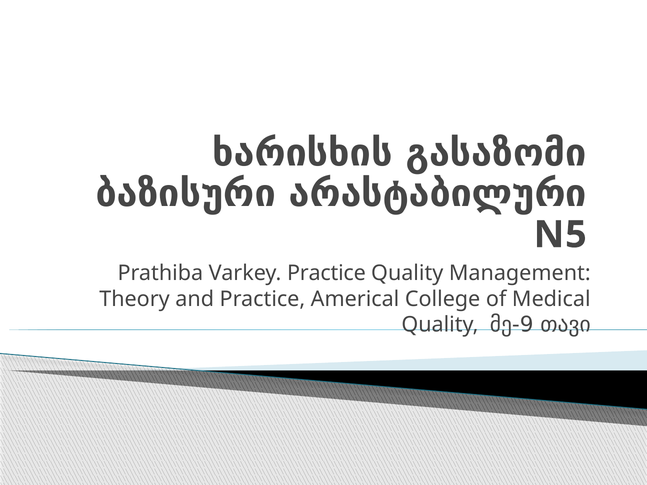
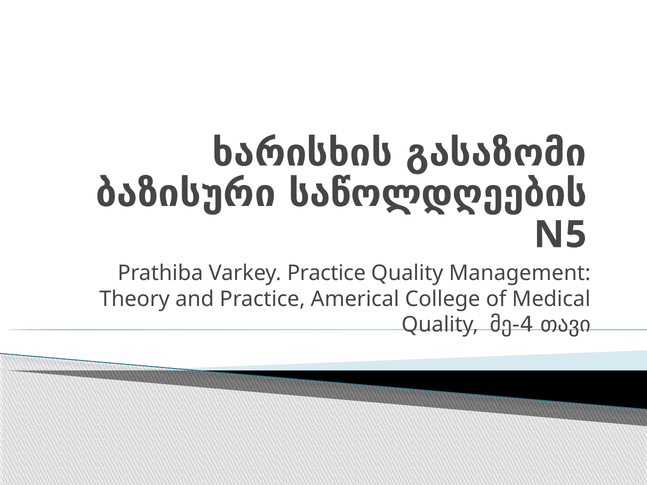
არასტაბილური: არასტაბილური -> საწოლდღეების (438, 194)
მე-9: მე-9 -> მე-4 (512, 325)
